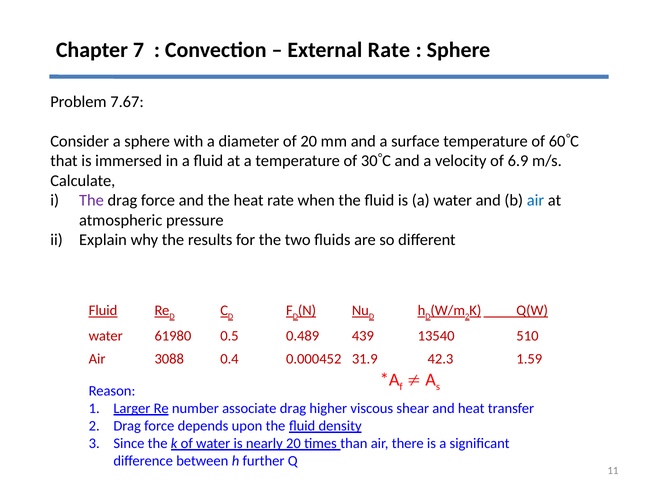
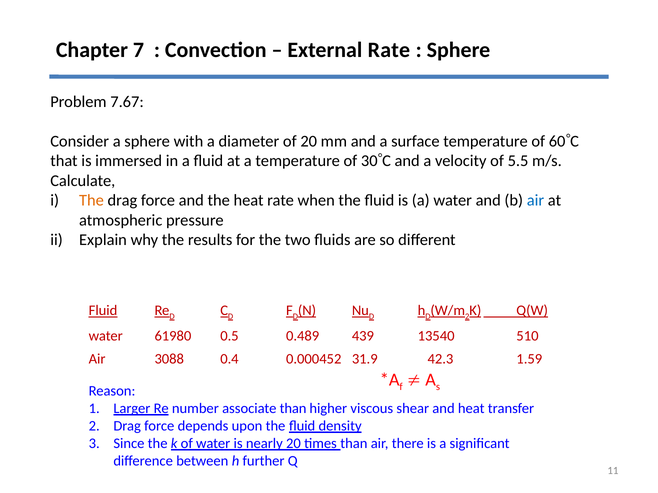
6.9: 6.9 -> 5.5 (518, 161)
The colour: purple -> orange (91, 201)
associate drag: drag -> than (293, 409)
